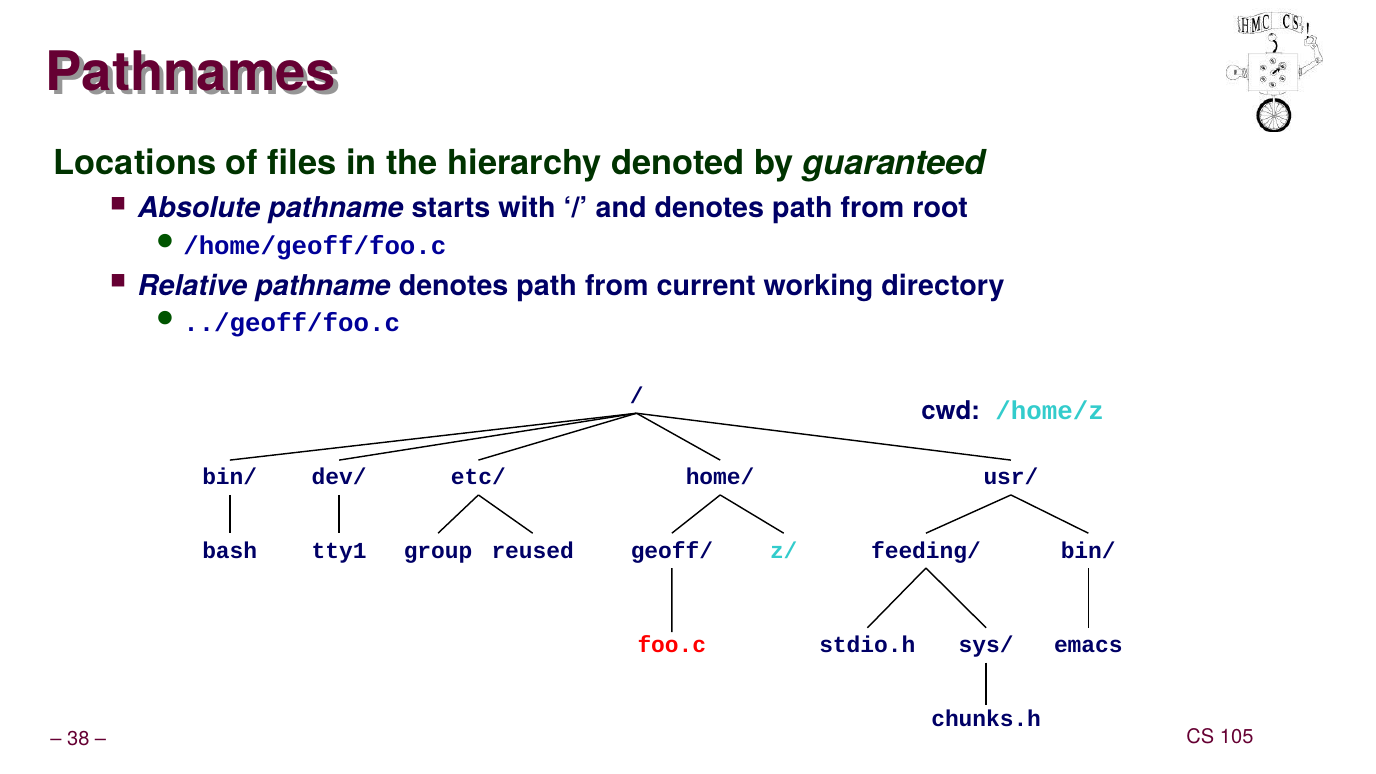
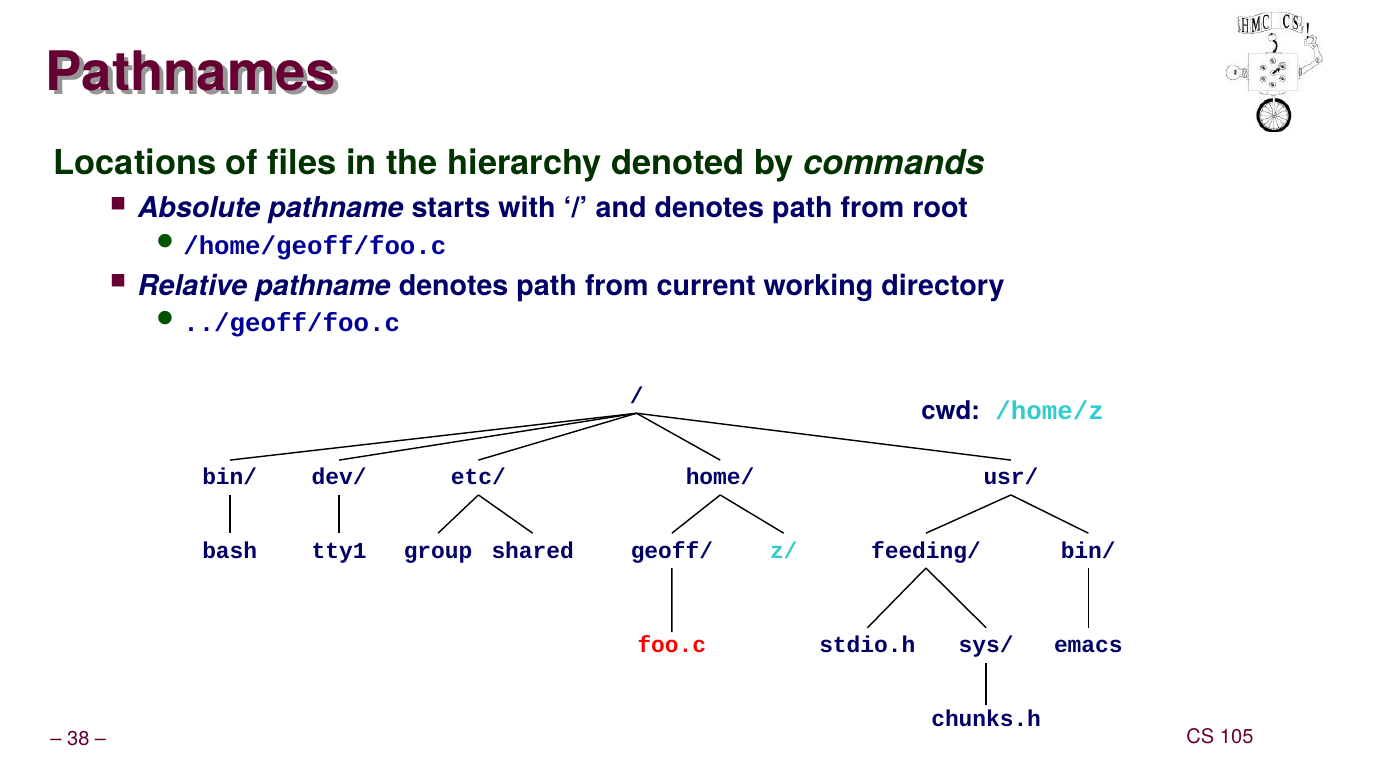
guaranteed: guaranteed -> commands (894, 163)
reused: reused -> shared (533, 550)
